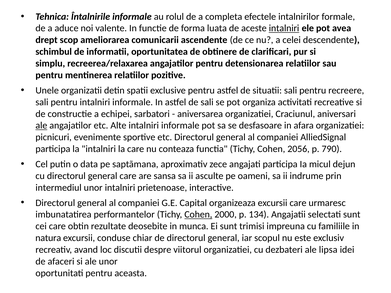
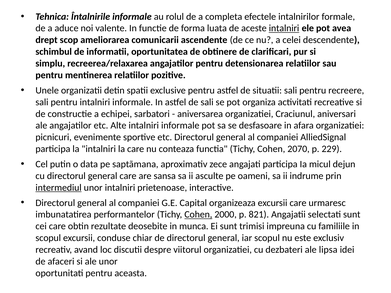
ale underline: present -> none (41, 126)
2056: 2056 -> 2070 (298, 149)
790: 790 -> 229 (332, 149)
intermediul underline: none -> present (59, 188)
134: 134 -> 821 (259, 215)
natura: natura -> scopul (48, 238)
